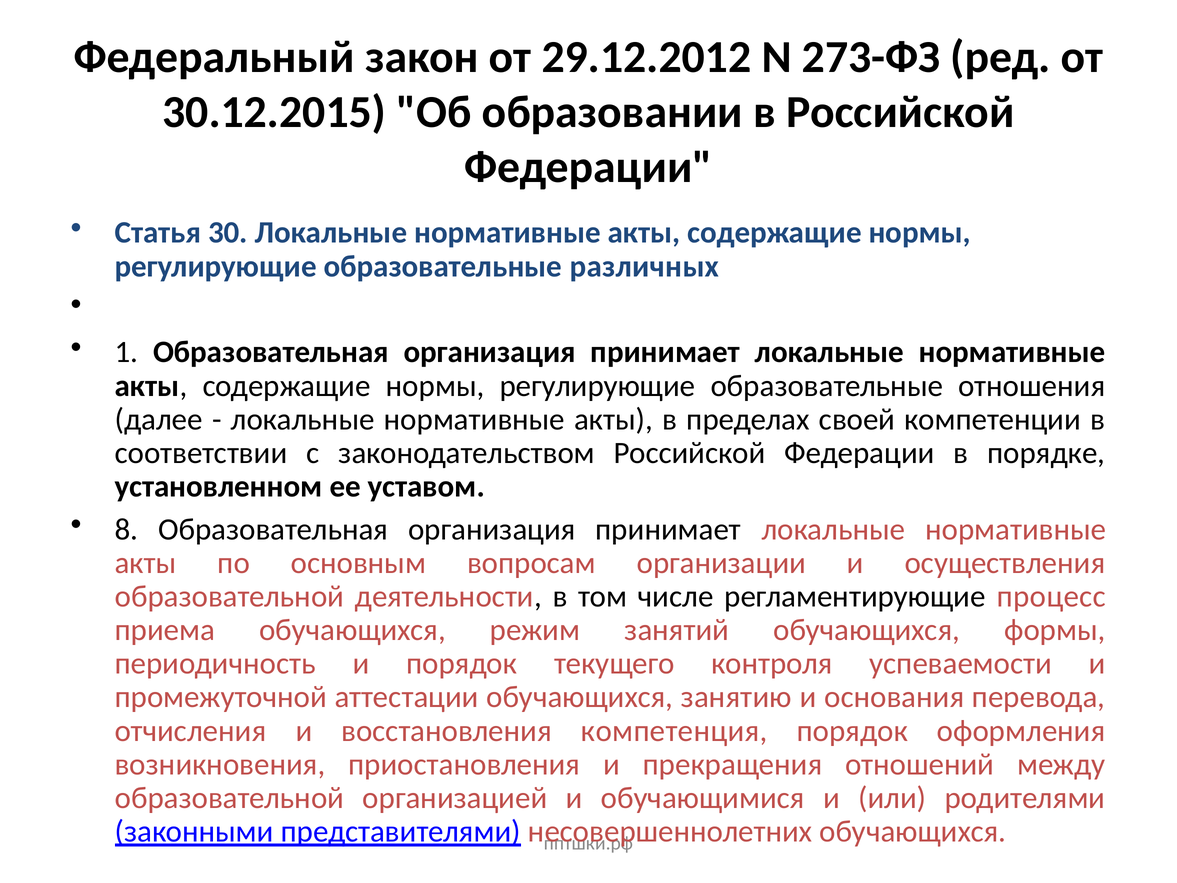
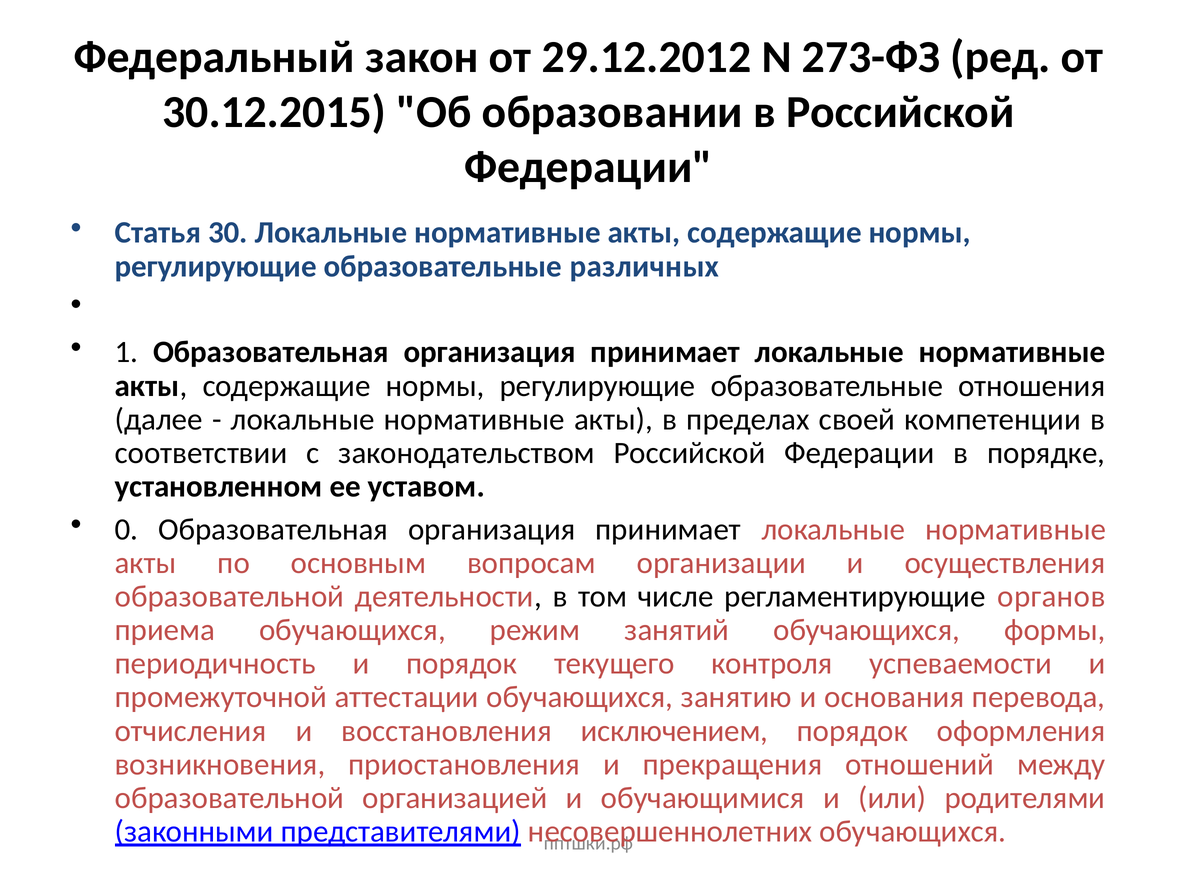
8: 8 -> 0 (127, 529)
процесс: процесс -> органов (1051, 596)
компетенция: компетенция -> исключением (674, 731)
